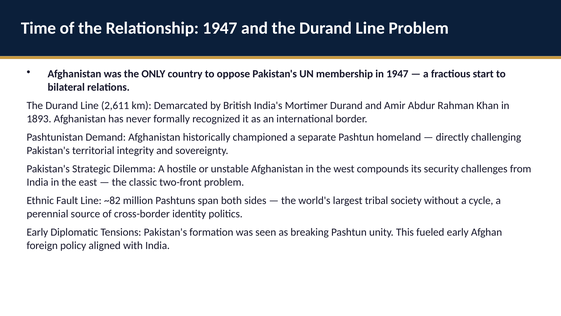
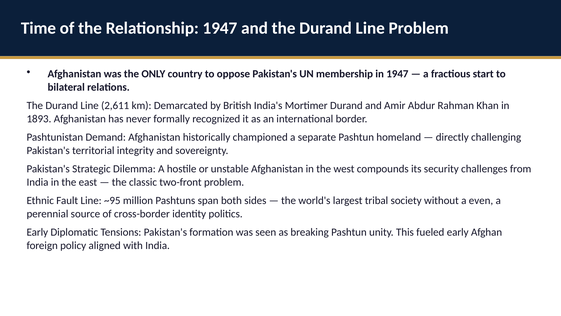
~82: ~82 -> ~95 (112, 200)
cycle: cycle -> even (481, 200)
